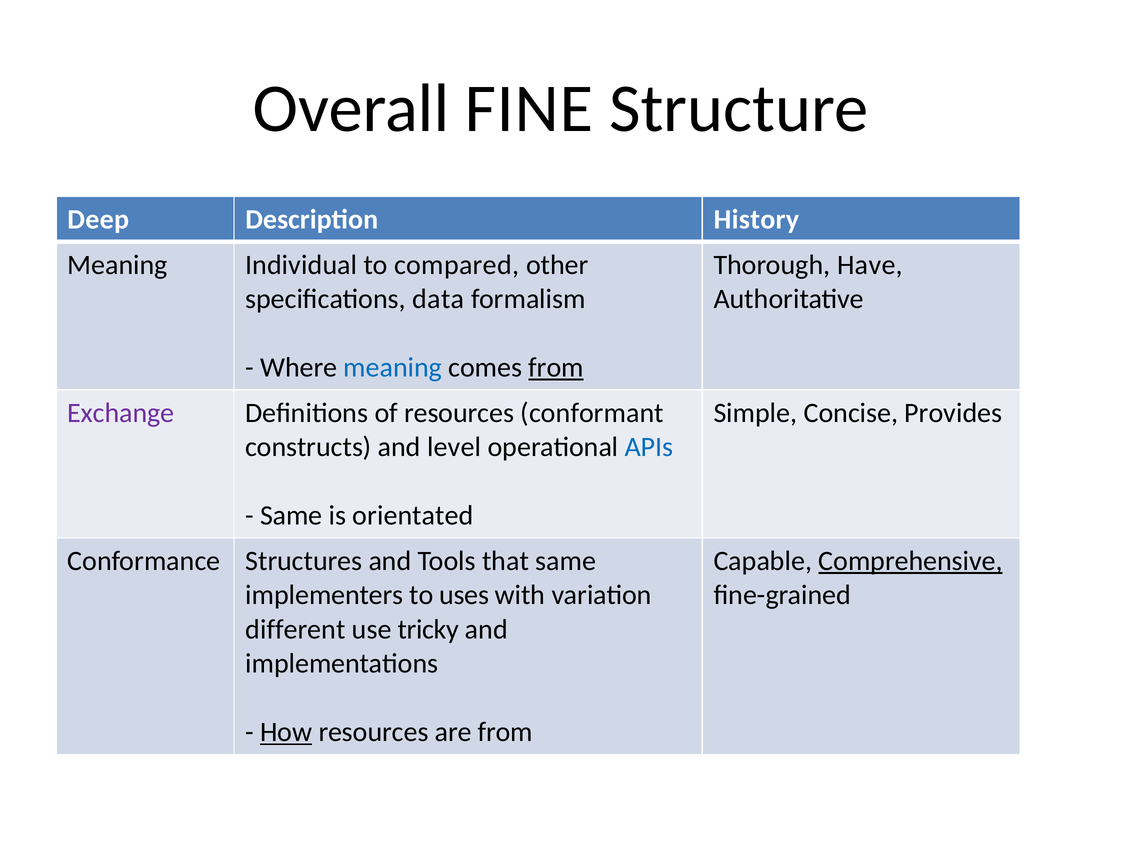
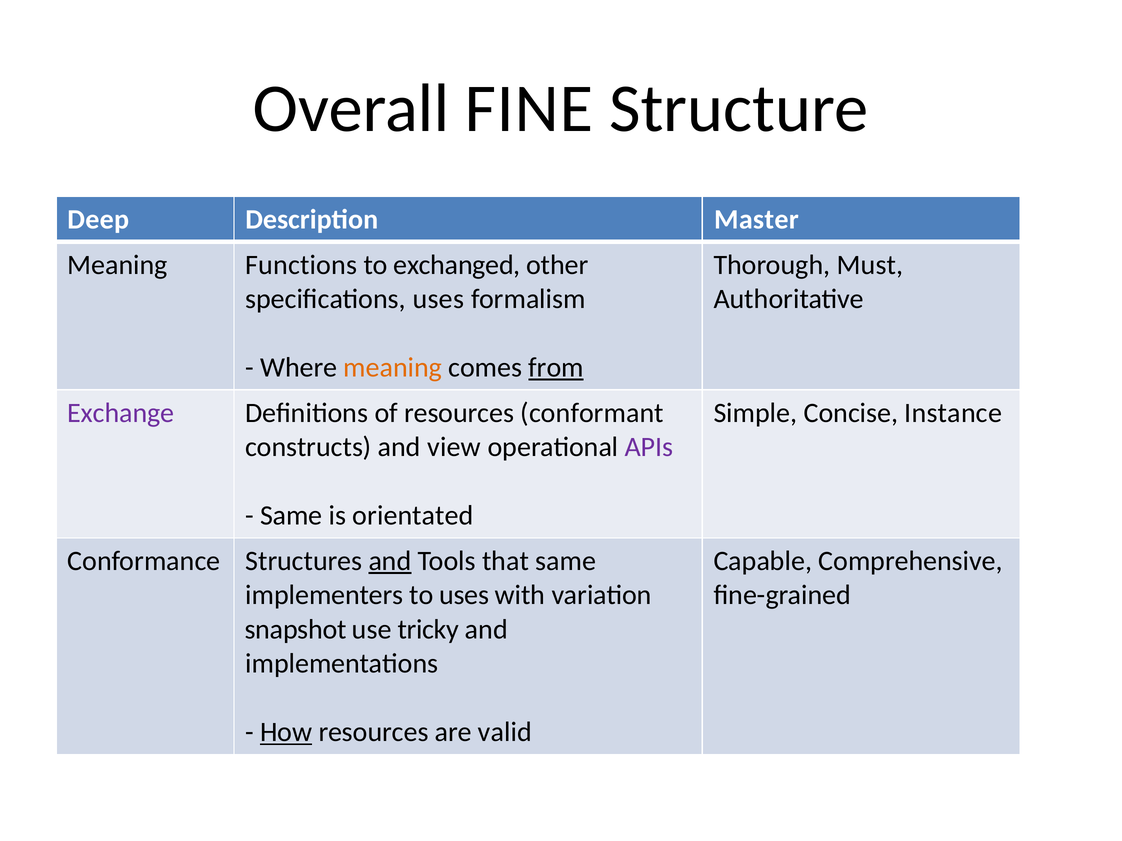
History: History -> Master (756, 219)
Individual: Individual -> Functions (301, 265)
compared: compared -> exchanged (457, 265)
Have: Have -> Must (870, 265)
specifications data: data -> uses (438, 299)
meaning colour: blue -> orange (393, 368)
Provides: Provides -> Instance (953, 413)
level: level -> view (454, 447)
APIs colour: blue -> purple (649, 447)
and underline: none -> present (390, 561)
Comprehensive underline: present -> none (911, 561)
different: different -> snapshot (296, 630)
are from: from -> valid (505, 733)
